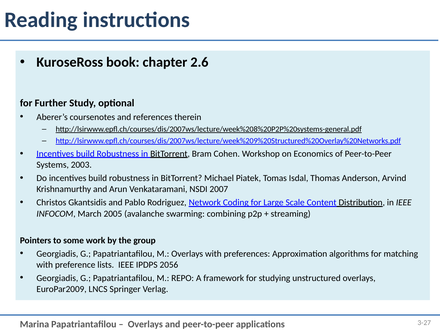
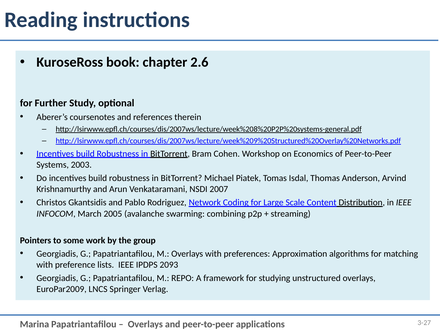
2056: 2056 -> 2093 (169, 265)
